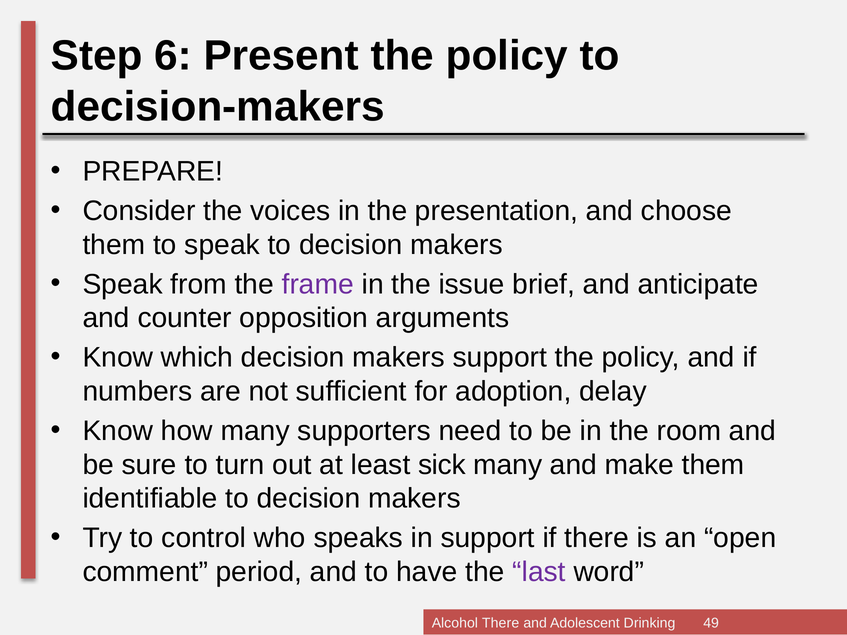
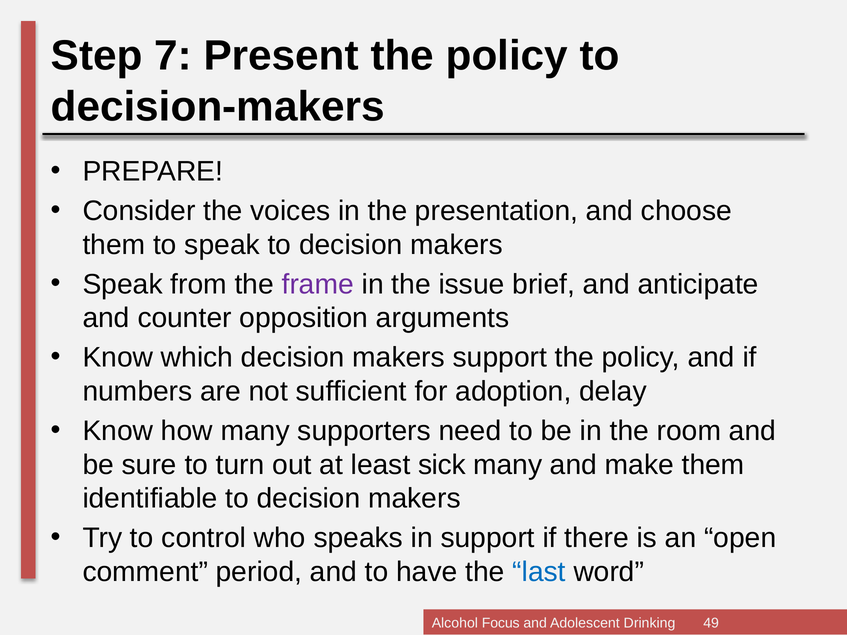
6: 6 -> 7 (173, 56)
last colour: purple -> blue (539, 572)
There: There -> Focus (501, 623)
